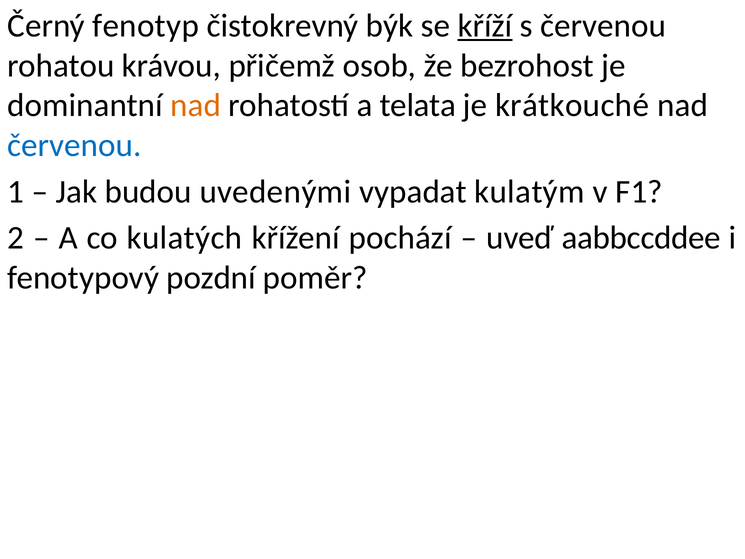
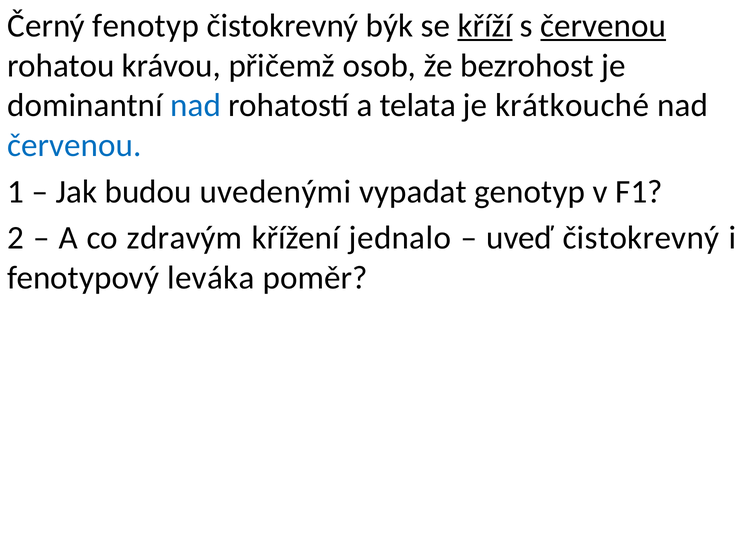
červenou underline: none -> present (603, 26)
nad colour: orange -> blue (196, 105)
kulatým: kulatým -> genotyp (530, 192)
kulatých: kulatých -> zdravým (185, 238)
pochází: pochází -> jednalo (400, 238)
uveď aabbccddee: aabbccddee -> čistokrevný (641, 238)
pozdní: pozdní -> leváka (211, 278)
